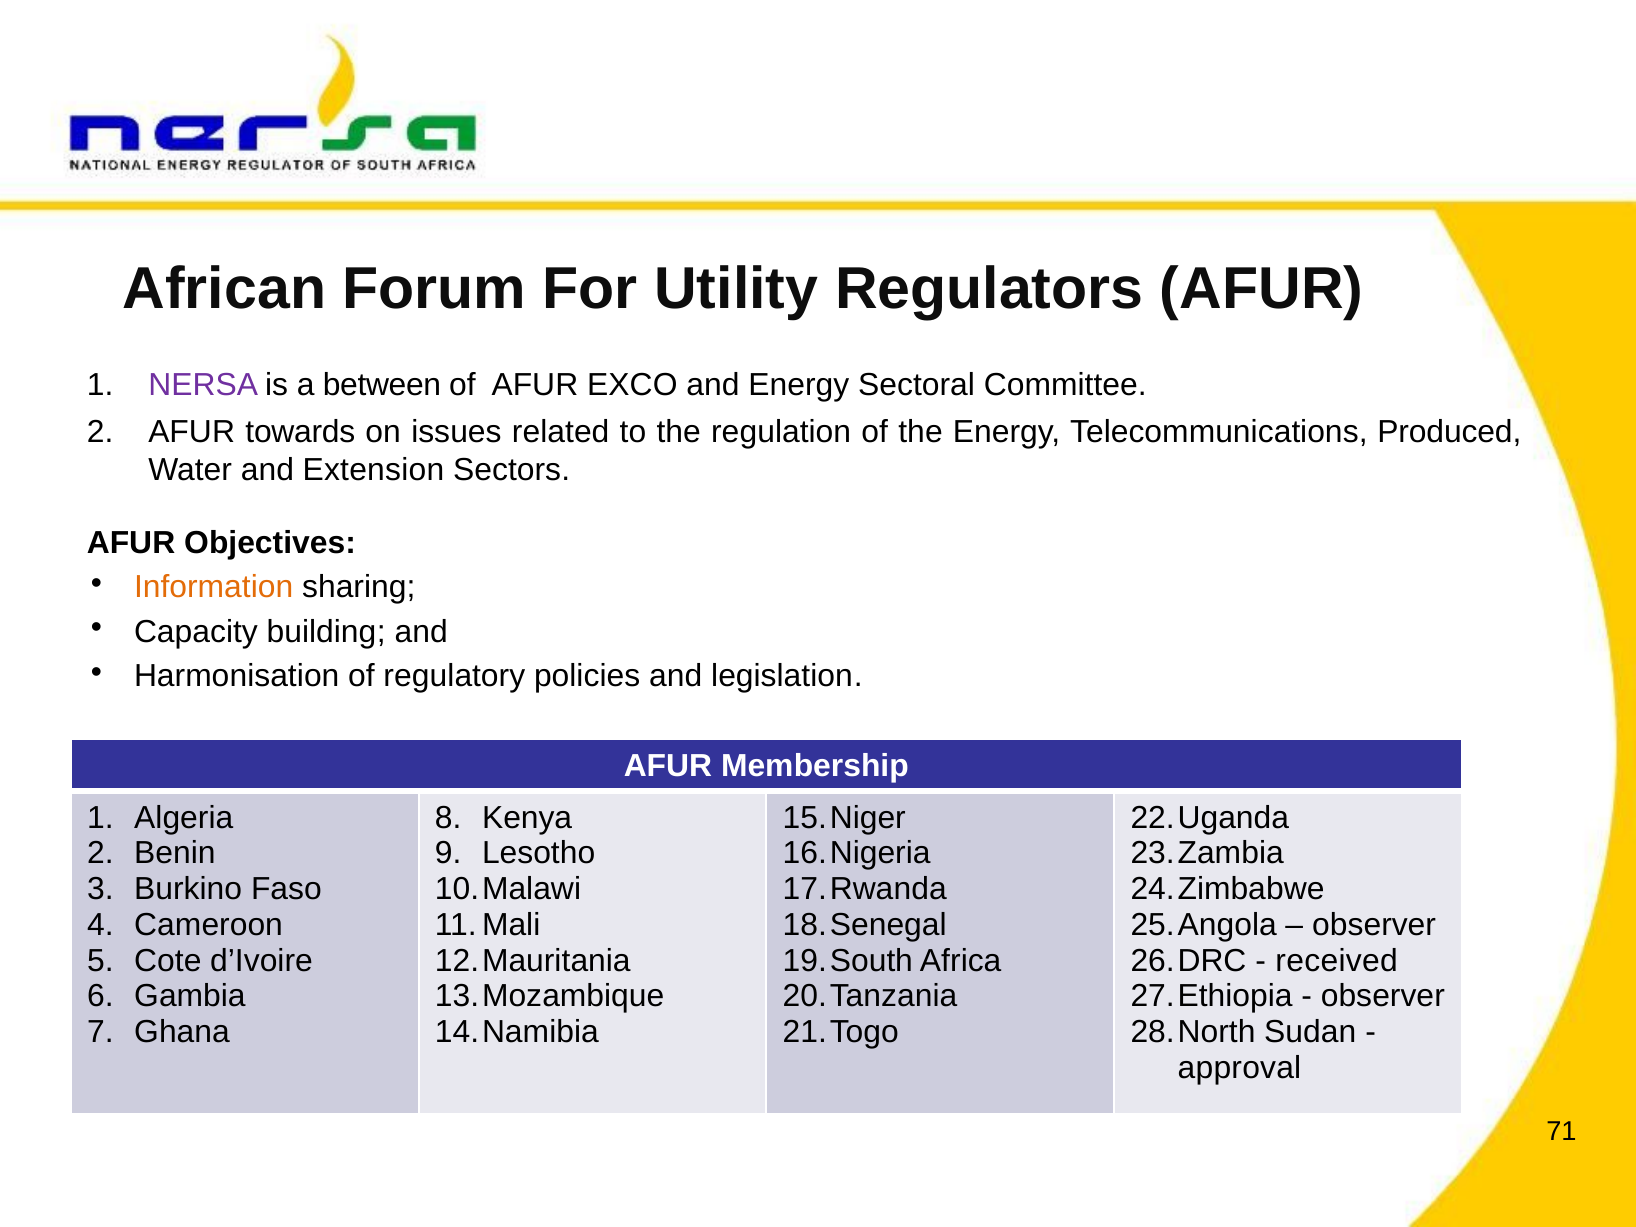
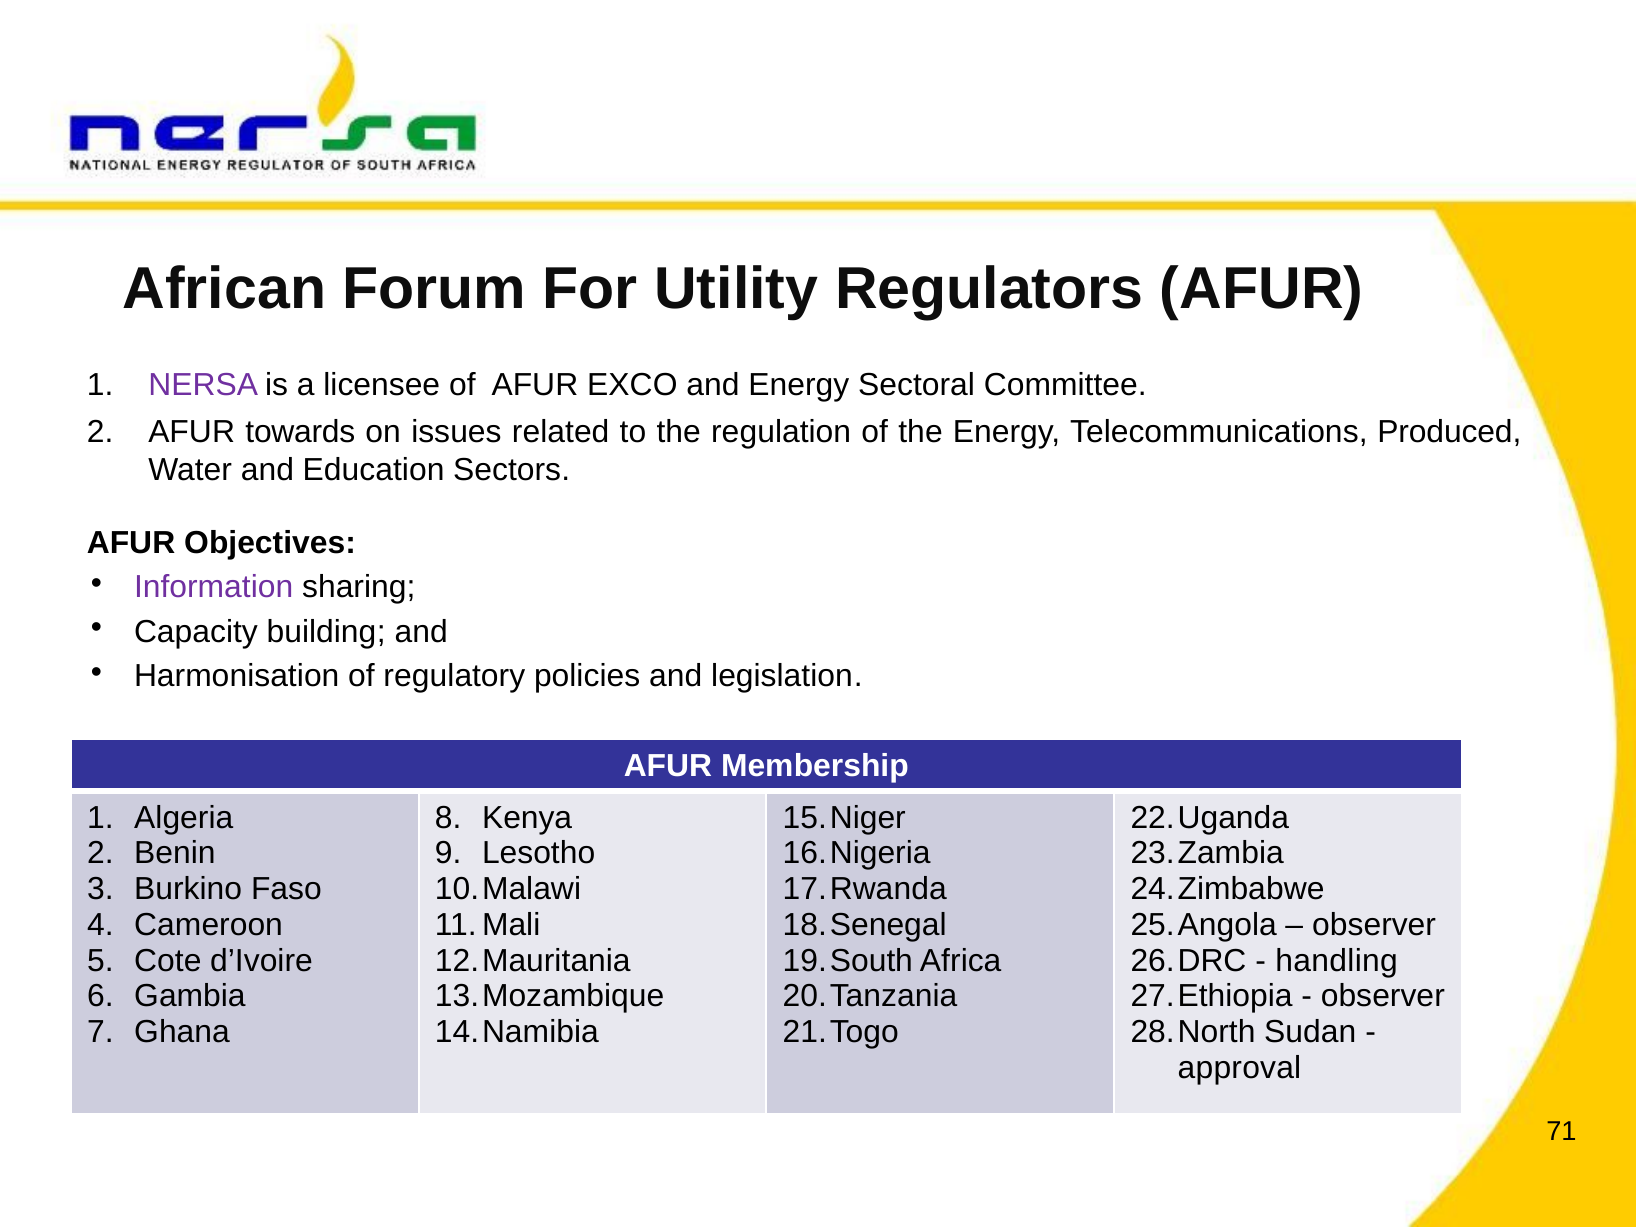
between: between -> licensee (382, 385)
Extension: Extension -> Education (374, 470)
Information colour: orange -> purple (214, 587)
received: received -> handling (1337, 961)
